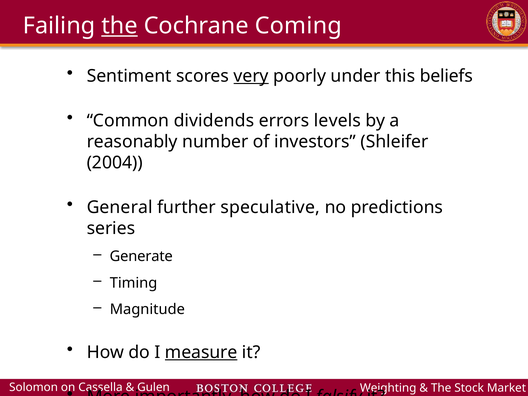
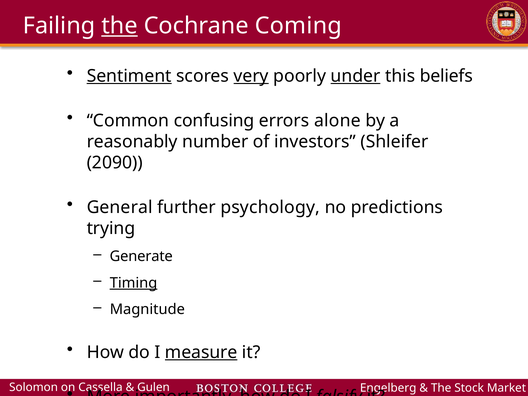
Sentiment underline: none -> present (129, 76)
under underline: none -> present (356, 76)
dividends: dividends -> confusing (214, 121)
levels: levels -> alone (337, 121)
2004: 2004 -> 2090 (115, 163)
speculative: speculative -> psychology (270, 207)
series: series -> trying (111, 228)
Timing underline: none -> present (134, 283)
Weighting: Weighting -> Engelberg (388, 388)
